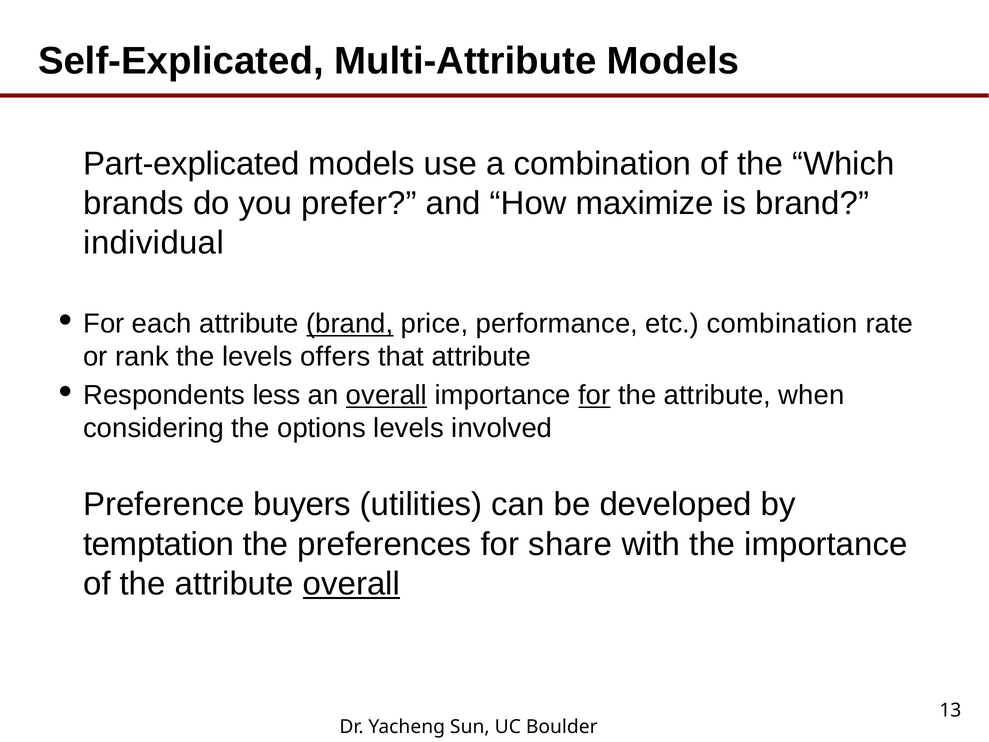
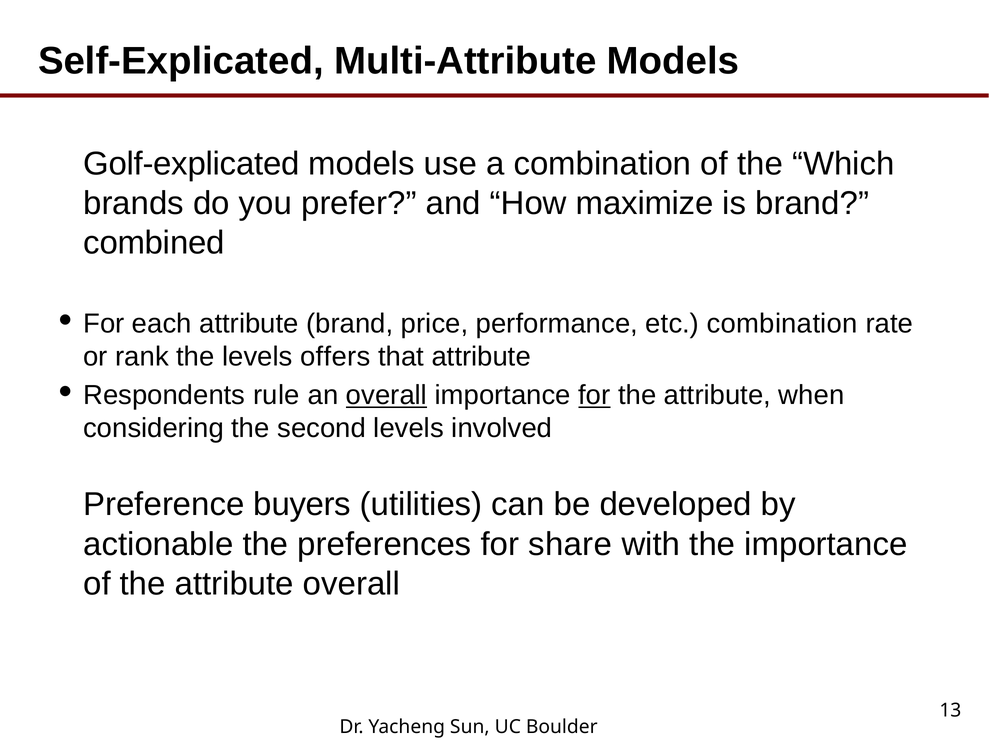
Part-explicated: Part-explicated -> Golf-explicated (191, 164)
individual: individual -> combined (154, 243)
brand underline: present -> none (350, 324)
less: less -> rule (276, 395)
options: options -> second (322, 428)
temptation: temptation -> actionable (158, 544)
overall underline: present -> none (351, 584)
